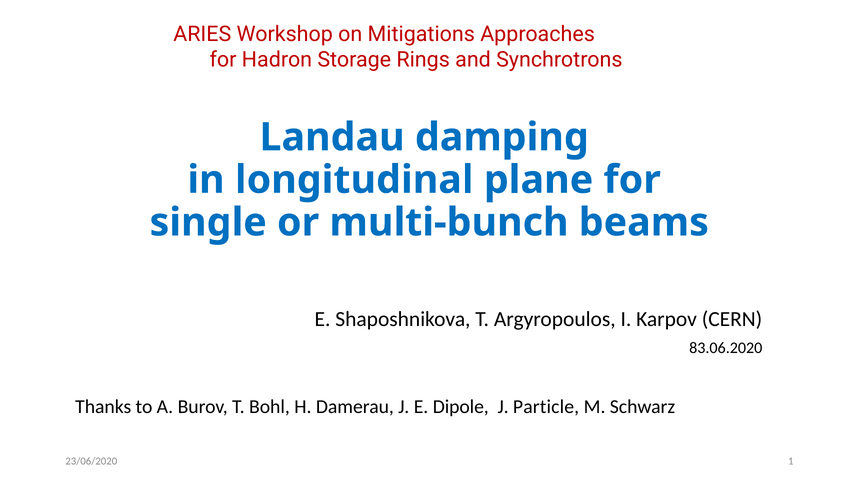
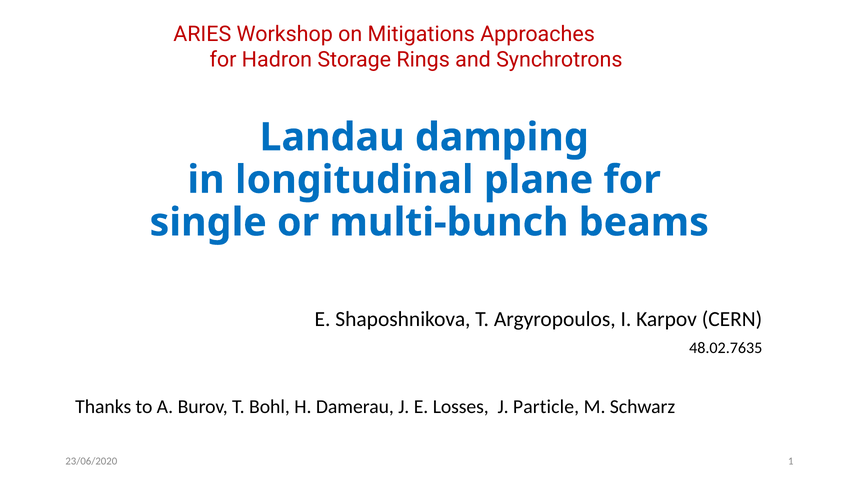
83.06.2020: 83.06.2020 -> 48.02.7635 (726, 348)
Dipole: Dipole -> Losses (461, 407)
